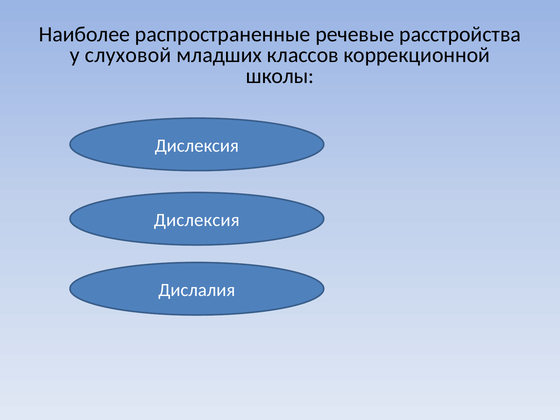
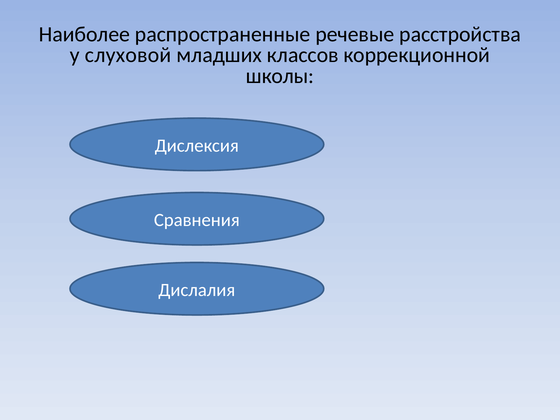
Дислексия: Дислексия -> Сравнения (197, 220)
